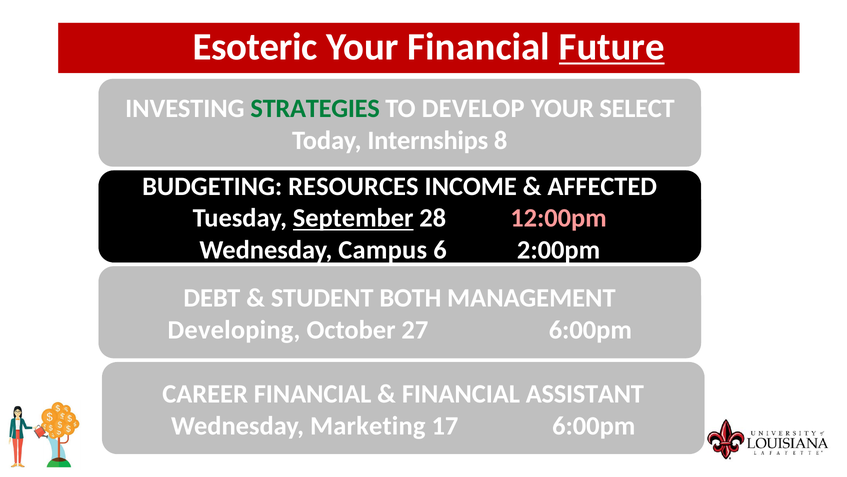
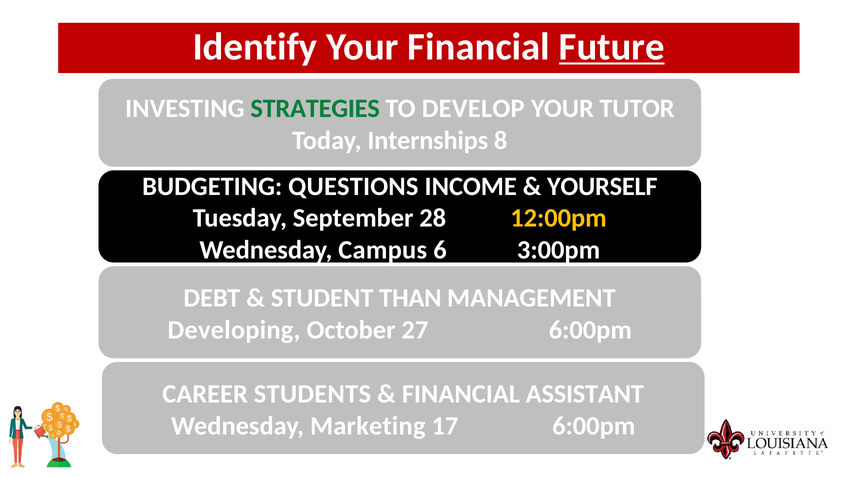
Esoteric: Esoteric -> Identify (255, 47)
SELECT: SELECT -> TUTOR (637, 109)
RESOURCES: RESOURCES -> QUESTIONS (353, 186)
AFFECTED: AFFECTED -> YOURSELF (602, 186)
September underline: present -> none (353, 218)
12:00pm colour: pink -> yellow (559, 218)
2:00pm: 2:00pm -> 3:00pm (559, 250)
BOTH: BOTH -> THAN (410, 298)
CAREER FINANCIAL: FINANCIAL -> STUDENTS (312, 393)
